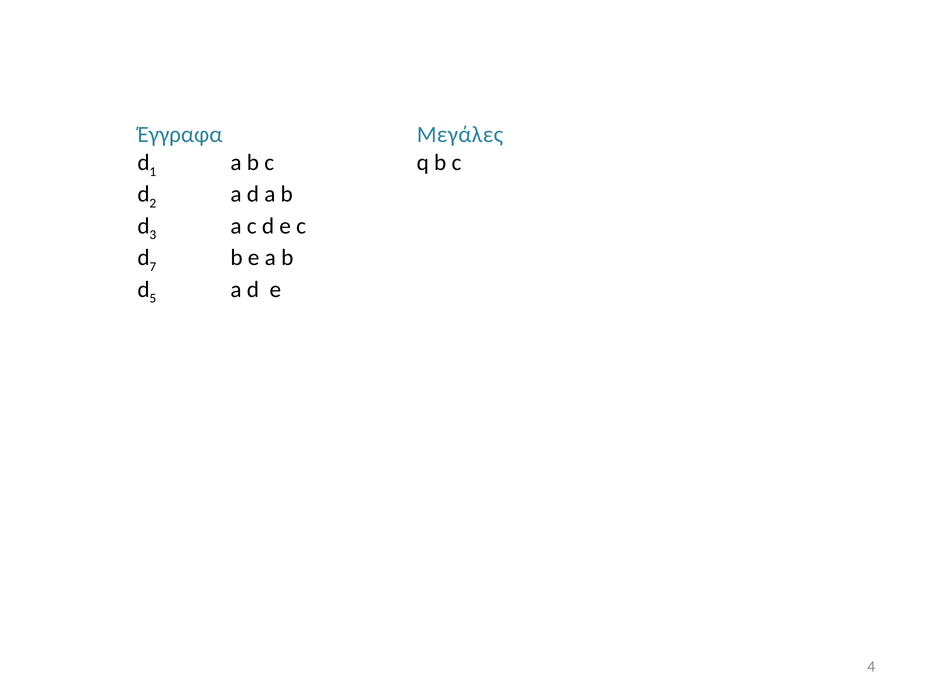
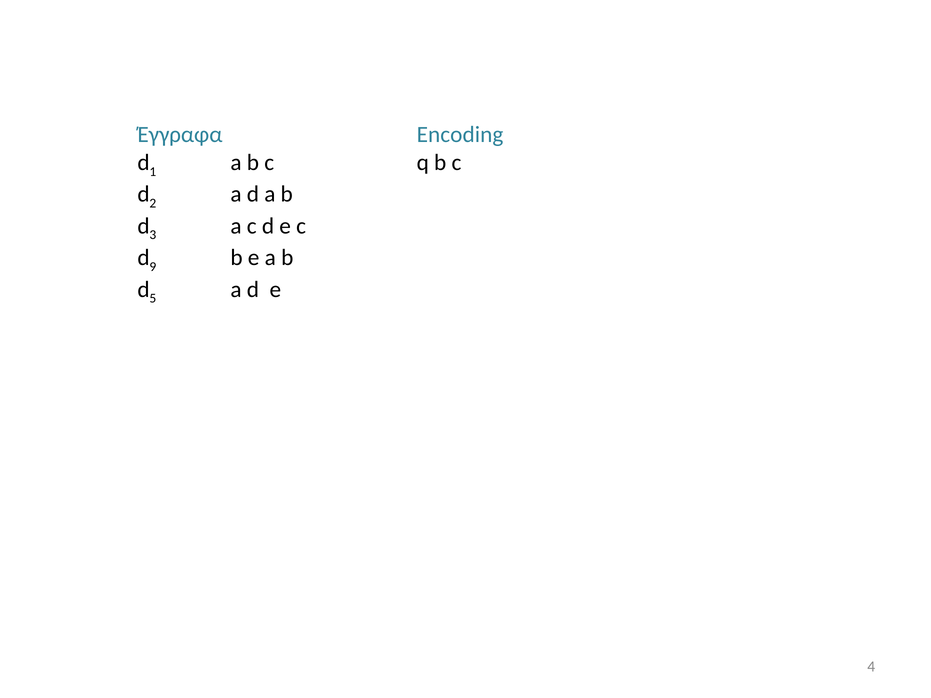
Μεγάλες: Μεγάλες -> Encoding (460, 135)
7: 7 -> 9 (153, 267)
